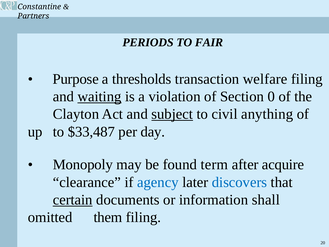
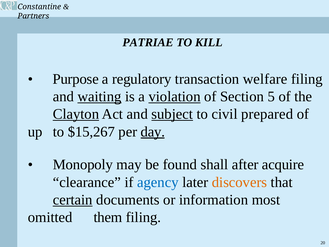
PERIODS: PERIODS -> PATRIAE (148, 42)
FAIR: FAIR -> KILL (209, 42)
thresholds: thresholds -> regulatory (142, 79)
violation underline: none -> present (175, 96)
0: 0 -> 5 (271, 96)
Clayton underline: none -> present (76, 114)
anything: anything -> prepared (267, 114)
$33,487: $33,487 -> $15,267 (91, 132)
day underline: none -> present (153, 132)
term: term -> shall (214, 164)
discovers colour: blue -> orange (239, 182)
shall: shall -> most (266, 200)
